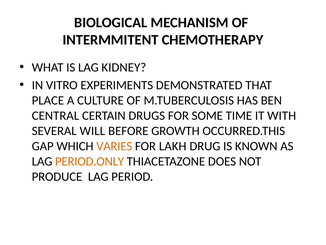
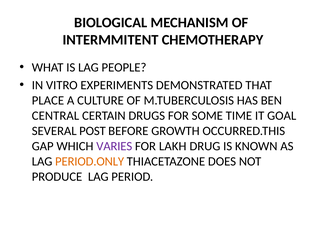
KIDNEY: KIDNEY -> PEOPLE (124, 67)
WITH: WITH -> GOAL (282, 115)
WILL: WILL -> POST (93, 131)
VARIES colour: orange -> purple (114, 146)
